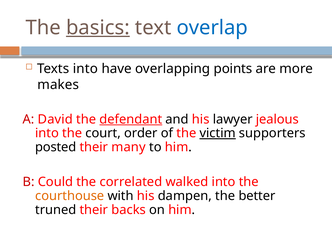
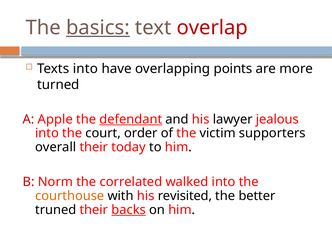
overlap colour: blue -> red (212, 28)
makes: makes -> turned (58, 85)
David: David -> Apple (55, 119)
victim underline: present -> none (218, 133)
posted: posted -> overall (56, 147)
many: many -> today (129, 147)
Could: Could -> Norm (55, 182)
dampen: dampen -> revisited (185, 196)
backs underline: none -> present (129, 210)
